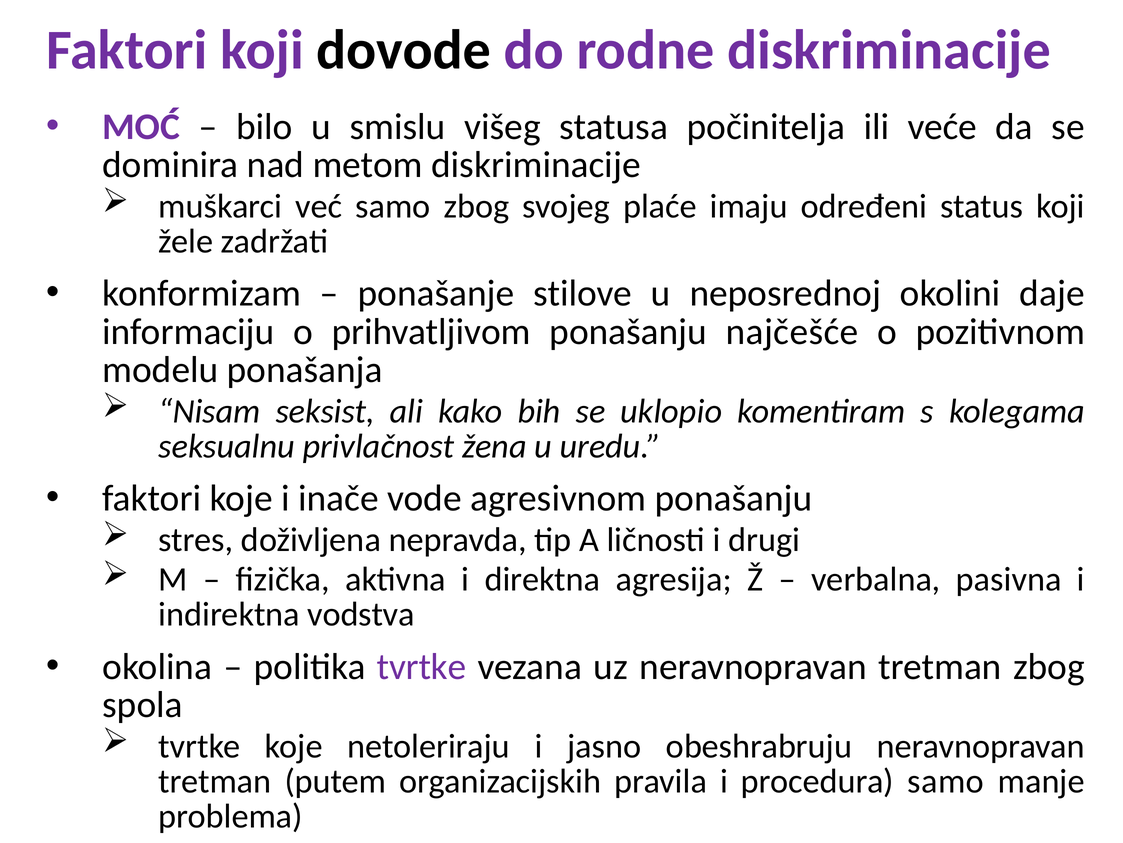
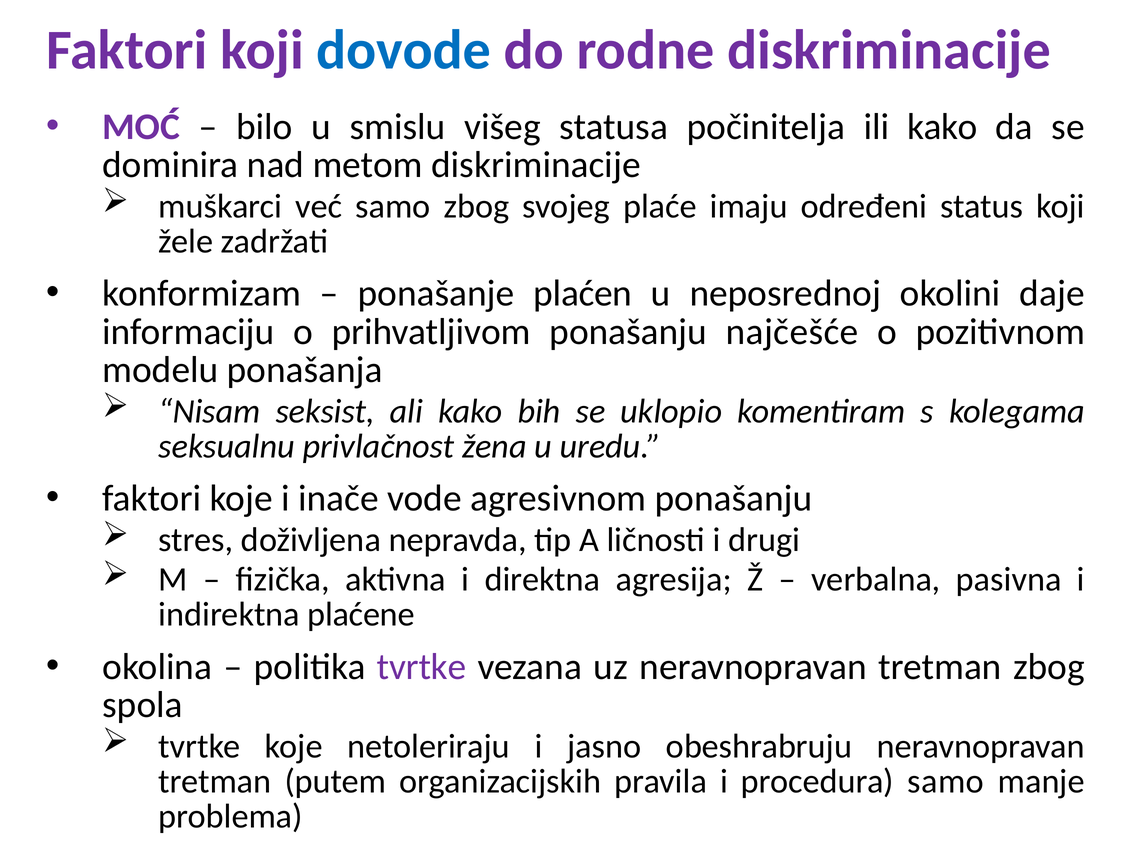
dovode colour: black -> blue (404, 50)
ili veće: veće -> kako (942, 127)
stilove: stilove -> plaćen (583, 293)
vodstva: vodstva -> plaćene (361, 614)
